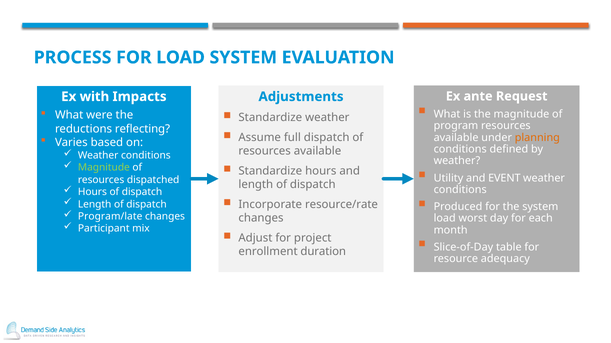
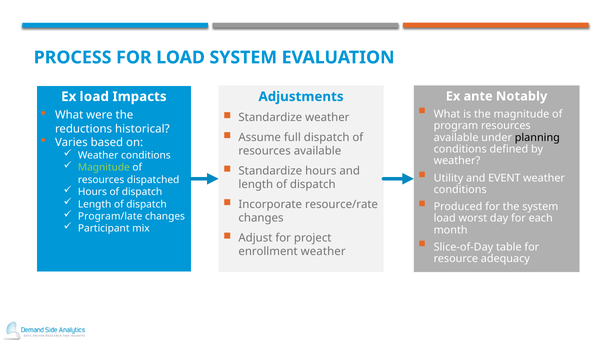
Request: Request -> Notably (522, 96)
Ex with: with -> load (94, 97)
reflecting: reflecting -> historical (142, 129)
planning colour: orange -> black (537, 138)
enrollment duration: duration -> weather (323, 252)
